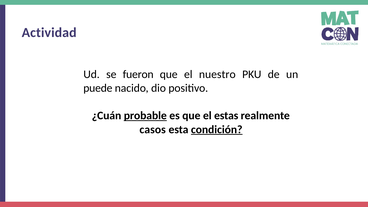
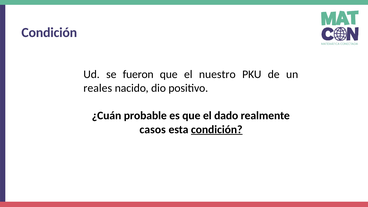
Actividad: Actividad -> Condición (49, 33)
puede: puede -> reales (98, 88)
probable underline: present -> none (145, 116)
estas: estas -> dado (226, 116)
